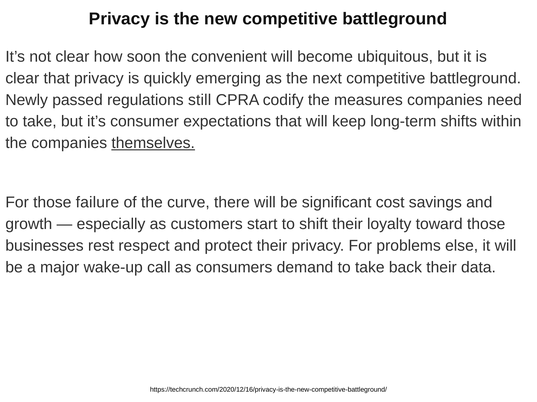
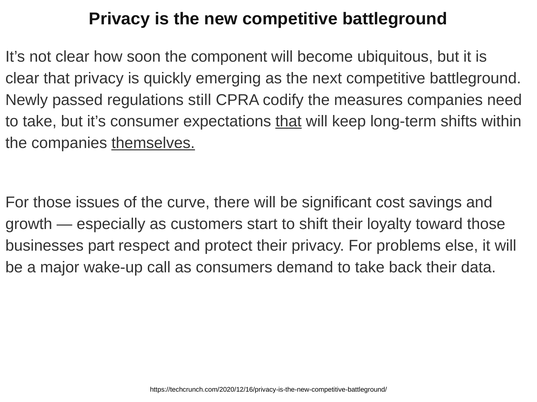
convenient: convenient -> component (229, 57)
that underline: none -> present (289, 122)
failure: failure -> issues (98, 203)
rest: rest -> part (101, 246)
